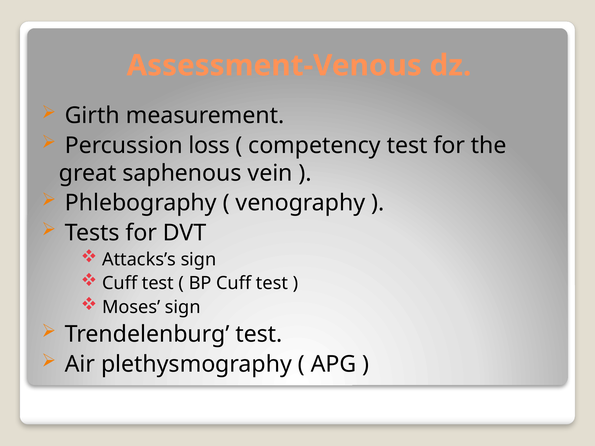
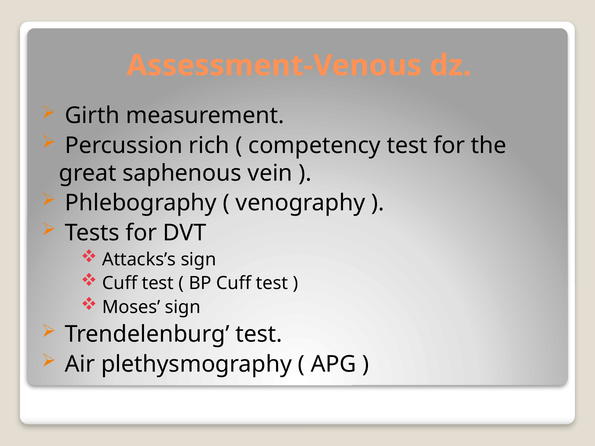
loss: loss -> rich (209, 146)
